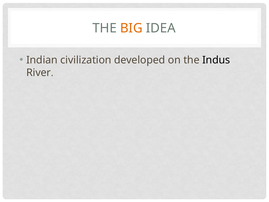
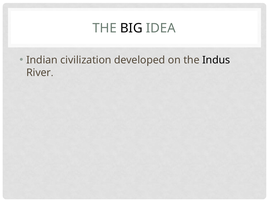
BIG colour: orange -> black (131, 28)
